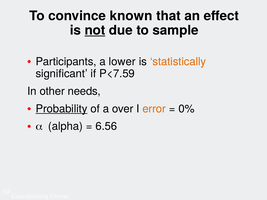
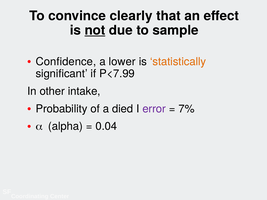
known: known -> clearly (131, 16)
Participants: Participants -> Confidence (66, 62)
P<7.59: P<7.59 -> P<7.99 (117, 74)
needs: needs -> intake (84, 91)
Probability underline: present -> none (62, 109)
over: over -> died (123, 109)
error colour: orange -> purple (154, 109)
0%: 0% -> 7% (187, 109)
6.56: 6.56 -> 0.04 (106, 126)
